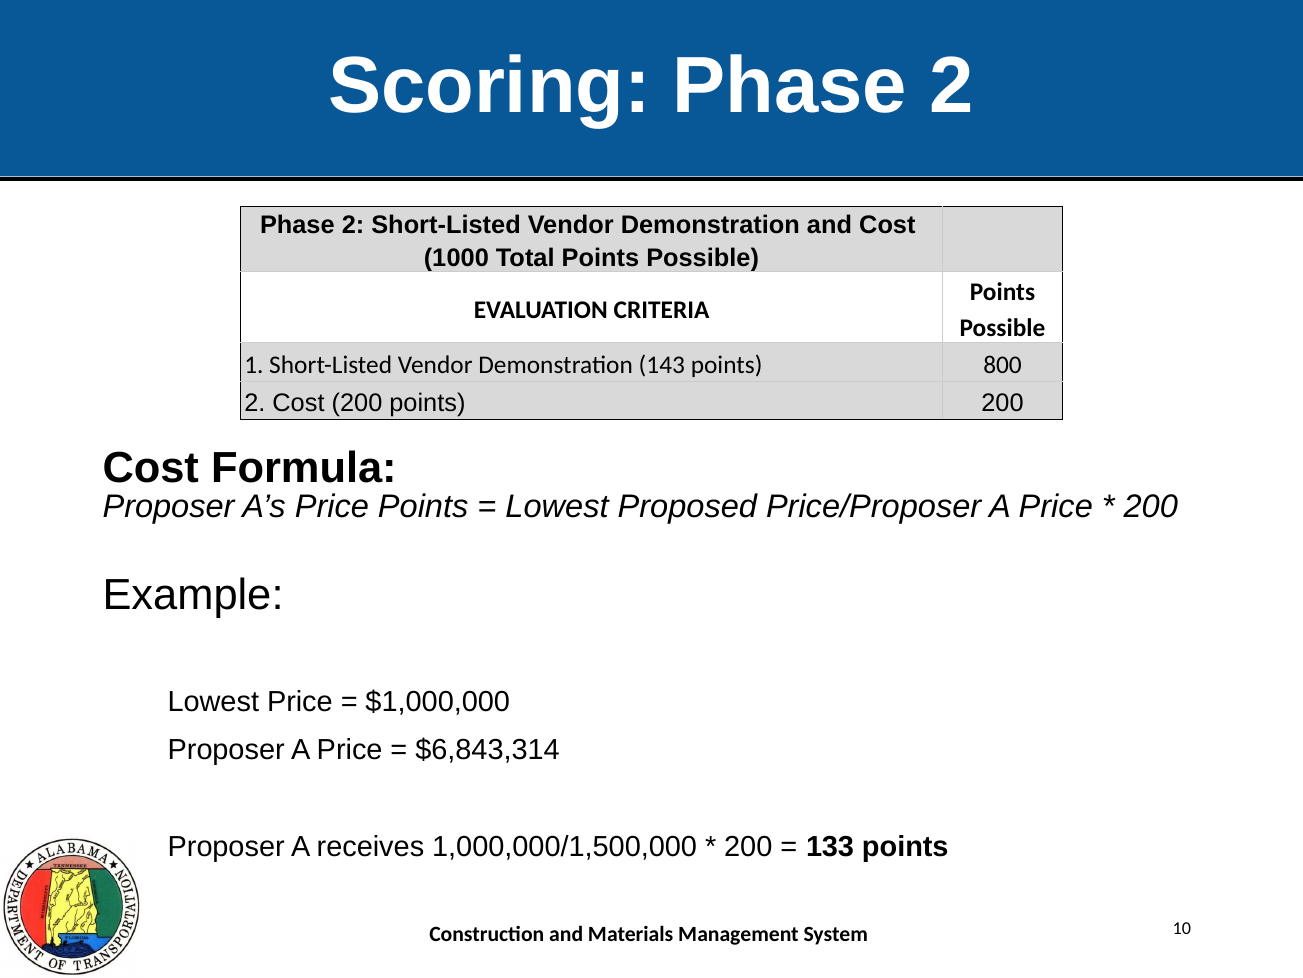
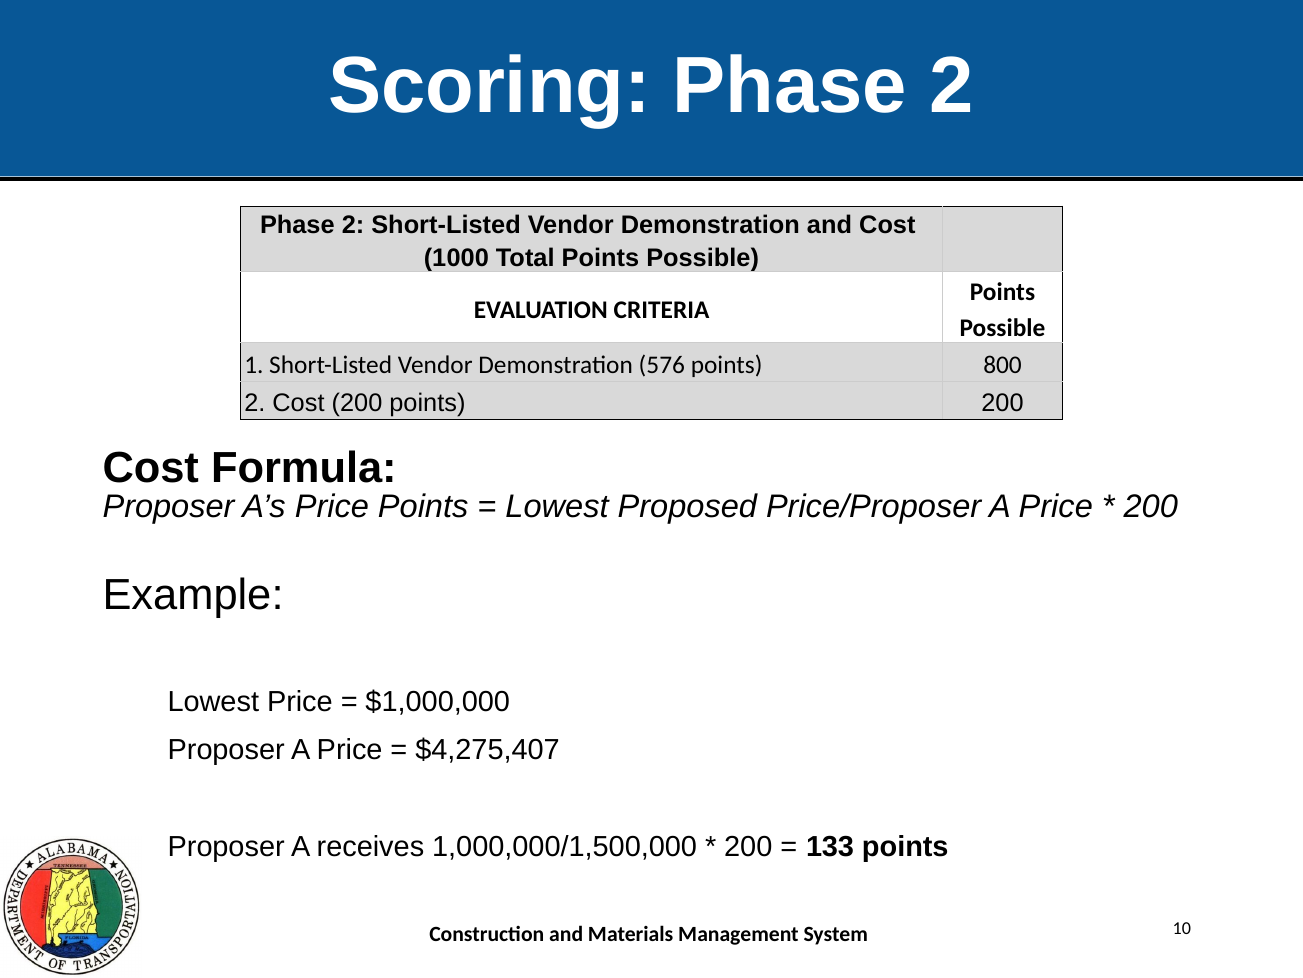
143: 143 -> 576 (662, 364)
$6,843,314: $6,843,314 -> $4,275,407 (488, 750)
